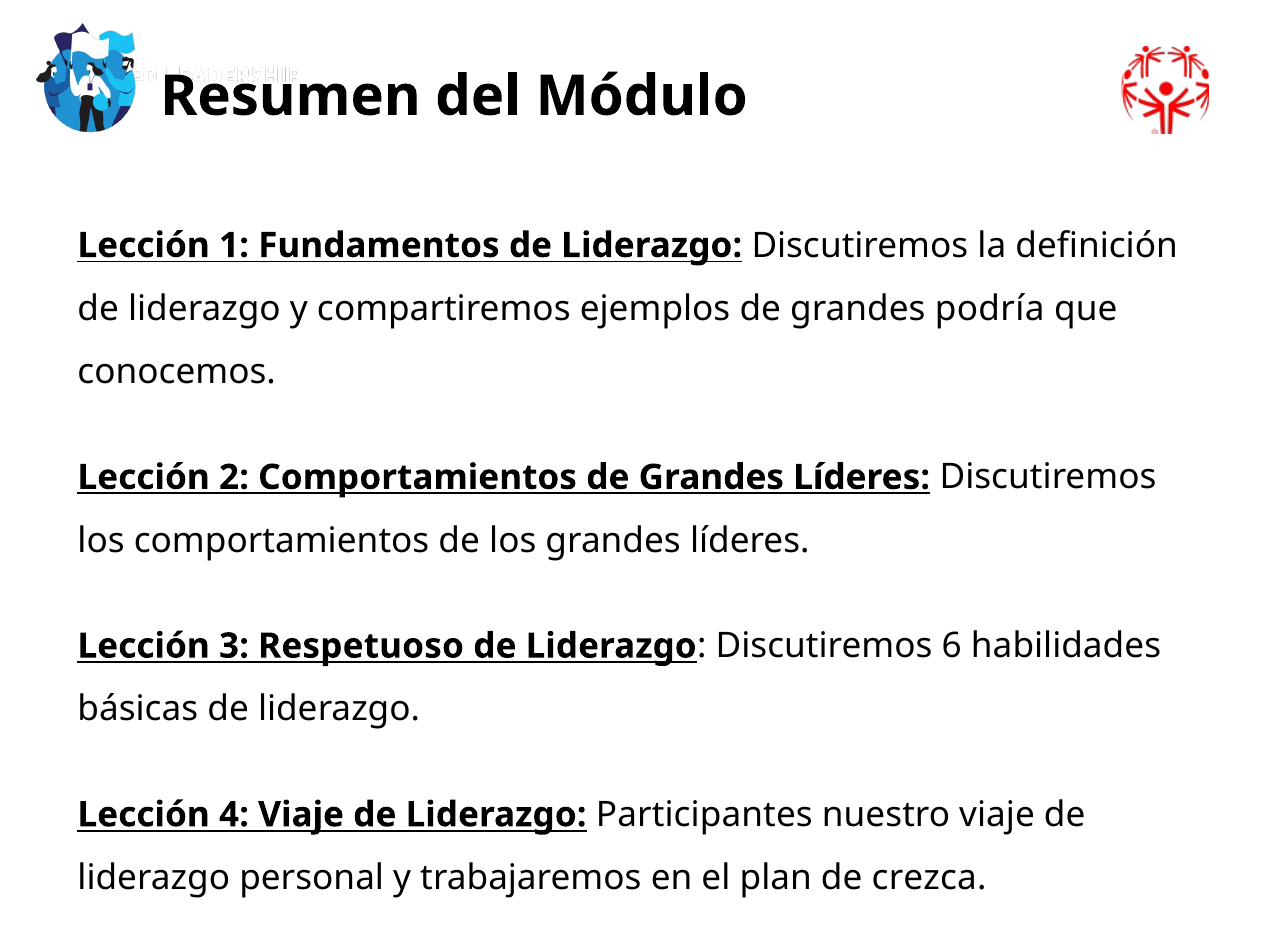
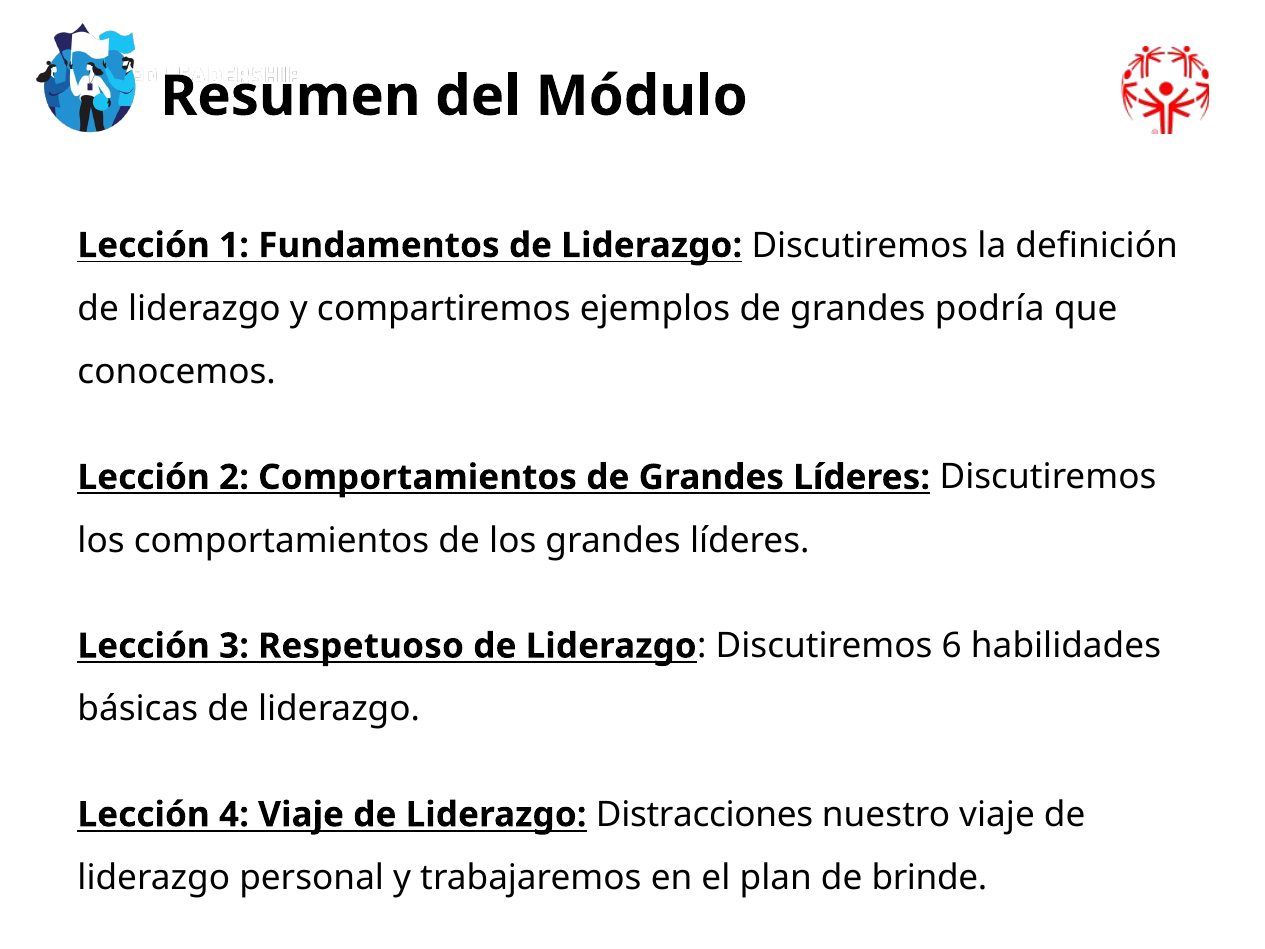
Participantes: Participantes -> Distracciones (705, 814)
crezca: crezca -> brinde (929, 878)
